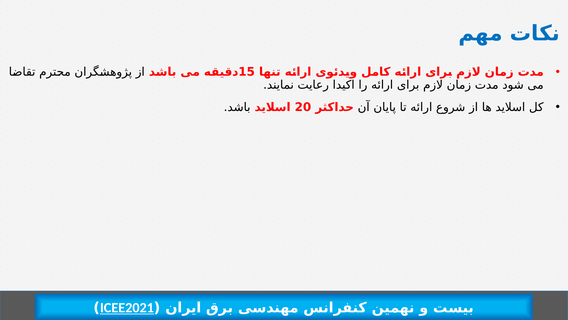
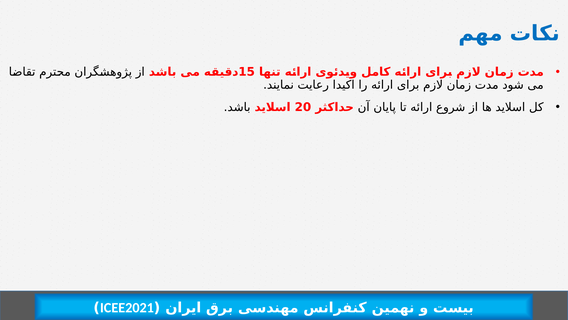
ICEE2021 underline: present -> none (127, 307)
